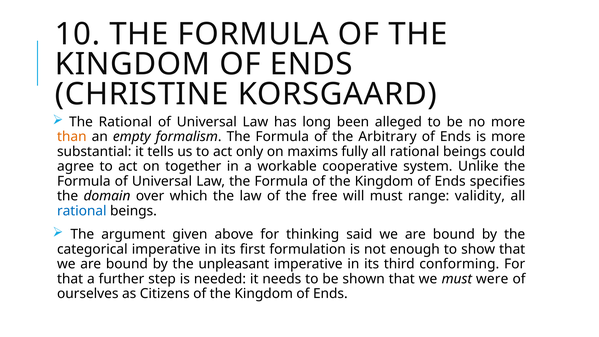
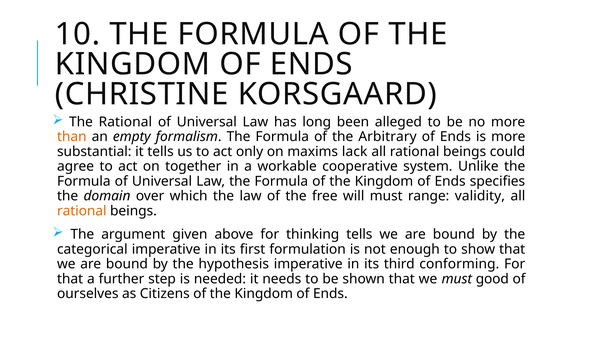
fully: fully -> lack (355, 152)
rational colour: blue -> orange (82, 211)
thinking said: said -> tells (359, 234)
unpleasant: unpleasant -> hypothesis (234, 264)
were: were -> good (492, 279)
